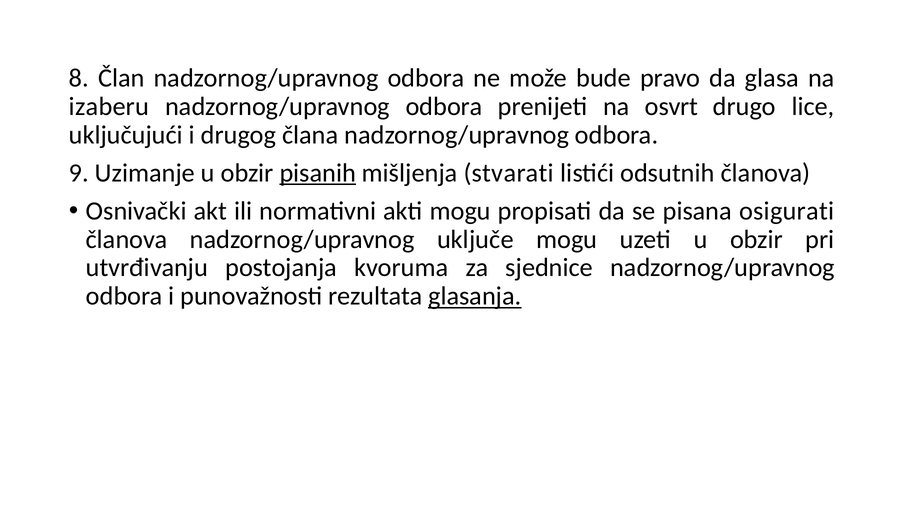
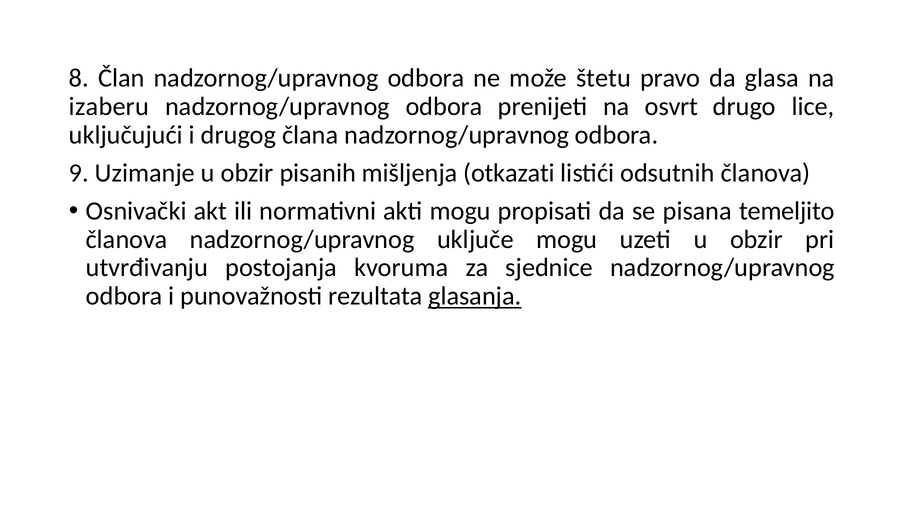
bude: bude -> štetu (604, 78)
pisanih underline: present -> none (318, 173)
stvarati: stvarati -> otkazati (509, 173)
osigurati: osigurati -> temeljito (787, 211)
